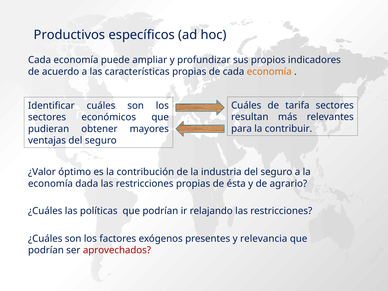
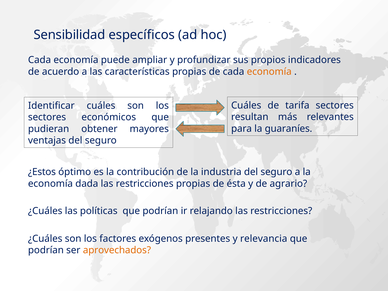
Productivos: Productivos -> Sensibilidad (70, 35)
contribuir: contribuir -> guaraníes (289, 129)
¿Valor: ¿Valor -> ¿Estos (42, 172)
aprovechados colour: red -> orange (117, 250)
